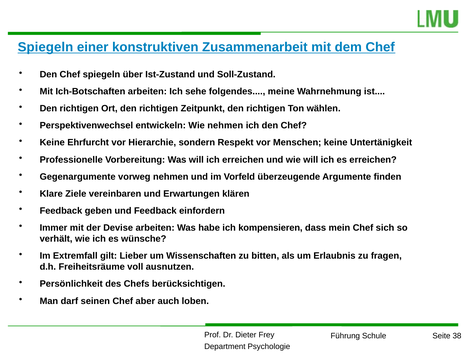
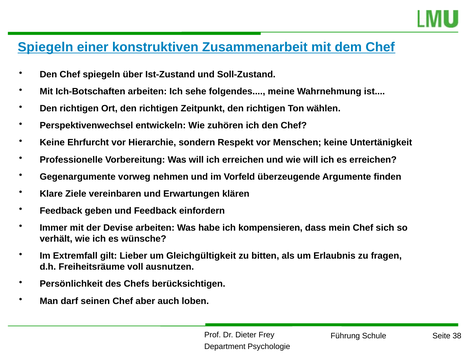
Wie nehmen: nehmen -> zuhören (225, 125)
Wissenschaften: Wissenschaften -> Gleichgültigkeit (201, 255)
